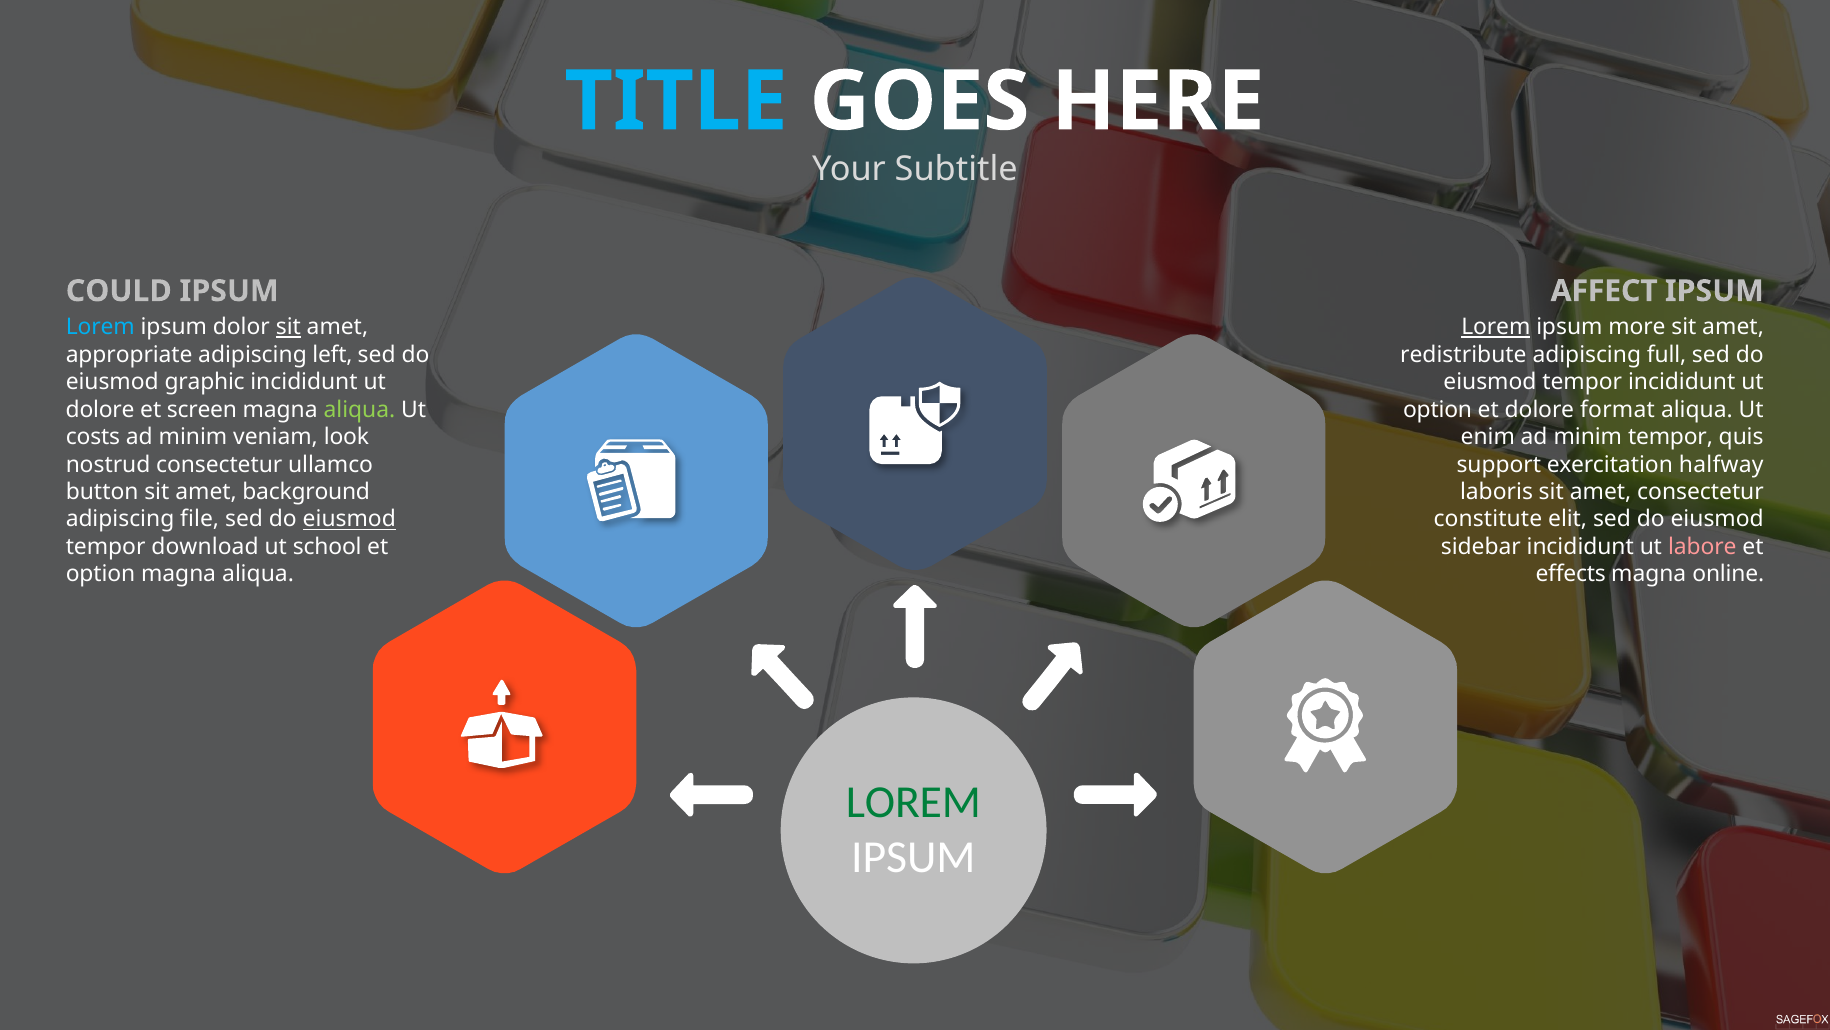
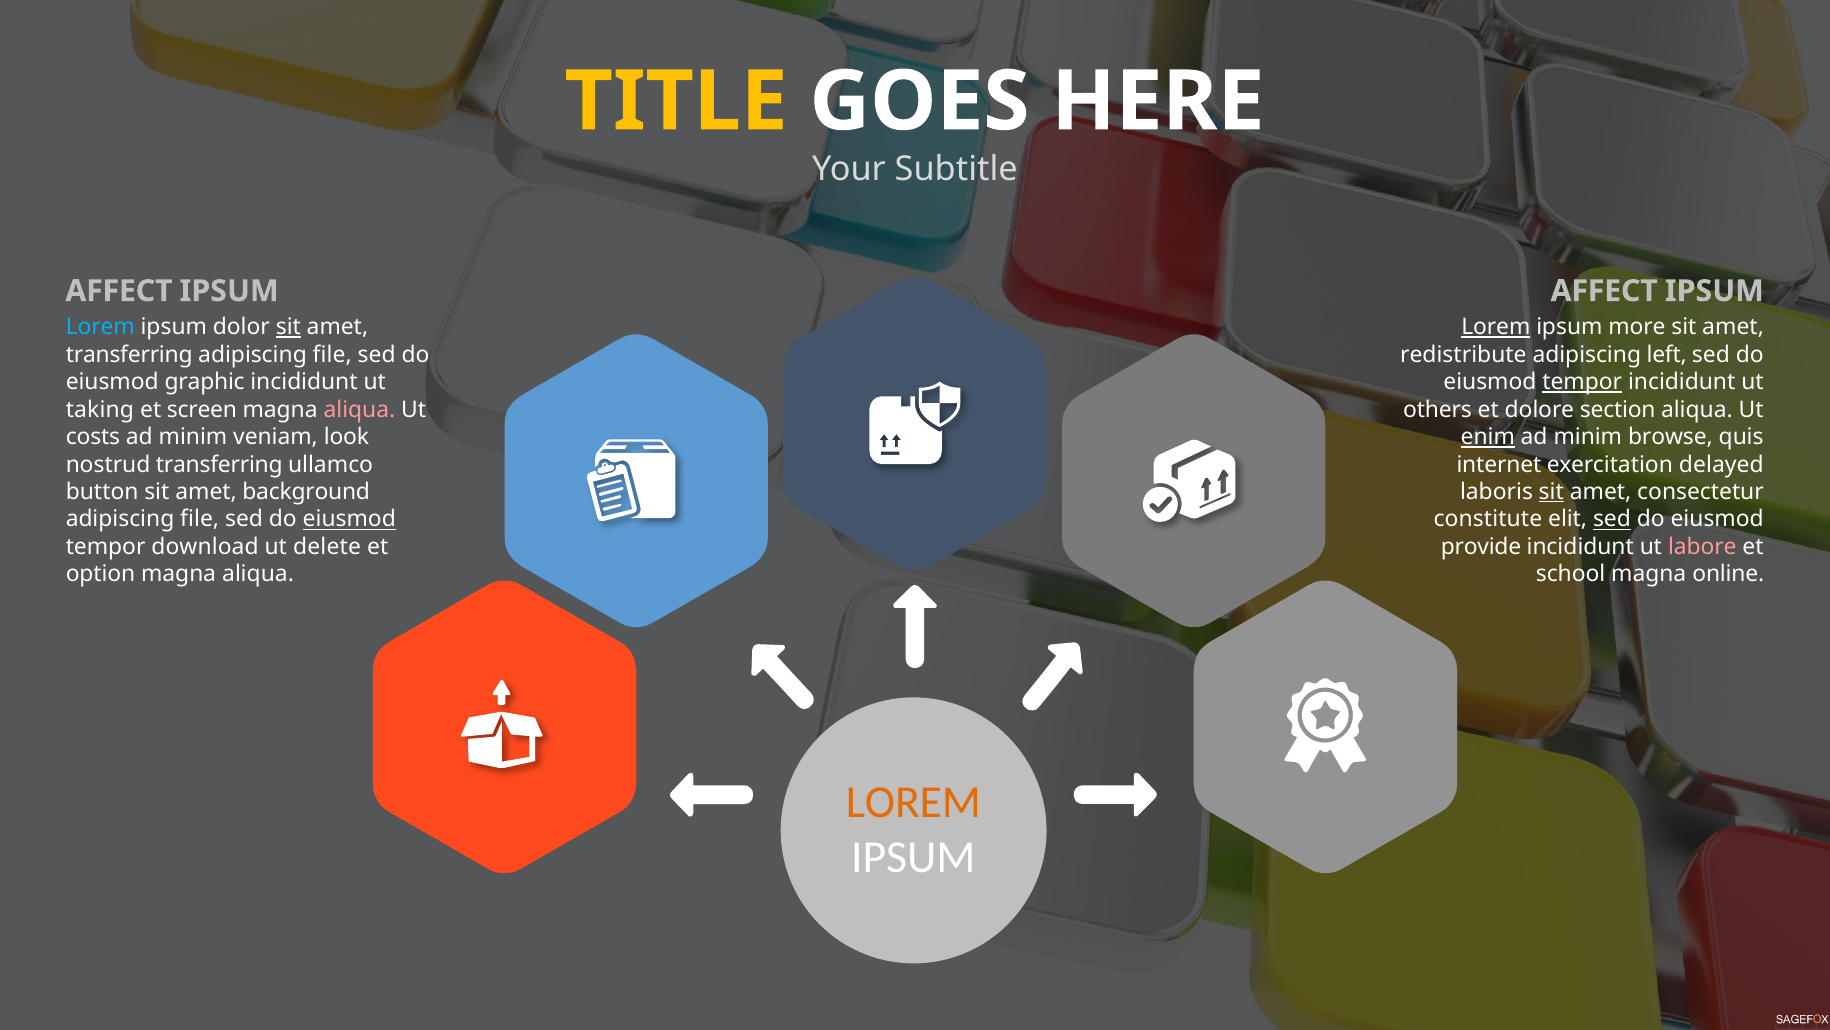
TITLE colour: light blue -> yellow (676, 102)
COULD: COULD -> AFFECT (119, 291)
appropriate: appropriate -> transferring (129, 354)
left: left -> file (332, 354)
full: full -> left (1667, 354)
tempor underline: none -> present (1582, 382)
dolore: dolore -> taking (100, 409)
aliqua colour: light green -> pink (359, 409)
option: option -> others (1438, 409)
format: format -> section (1618, 409)
enim underline: none -> present (1488, 437)
minim tempor: tempor -> browse (1670, 437)
nostrud consectetur: consectetur -> transferring (219, 464)
support: support -> internet (1499, 464)
halfway: halfway -> delayed (1721, 464)
sit underline: none -> present (1551, 492)
sed underline: none -> present (1612, 519)
school: school -> delete (327, 547)
sidebar: sidebar -> provide (1481, 547)
effects: effects -> school (1571, 574)
LOREM colour: green -> orange (913, 802)
